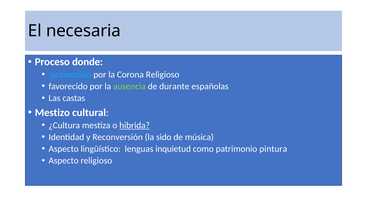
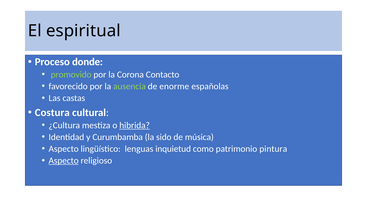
necesaria: necesaria -> espiritual (83, 31)
promovido colour: light blue -> light green (71, 75)
Corona Religioso: Religioso -> Contacto (163, 75)
durante: durante -> enorme (174, 87)
Mestizo: Mestizo -> Costura (52, 113)
Reconversión: Reconversión -> Curumbamba (118, 137)
Aspecto underline: none -> present (64, 161)
